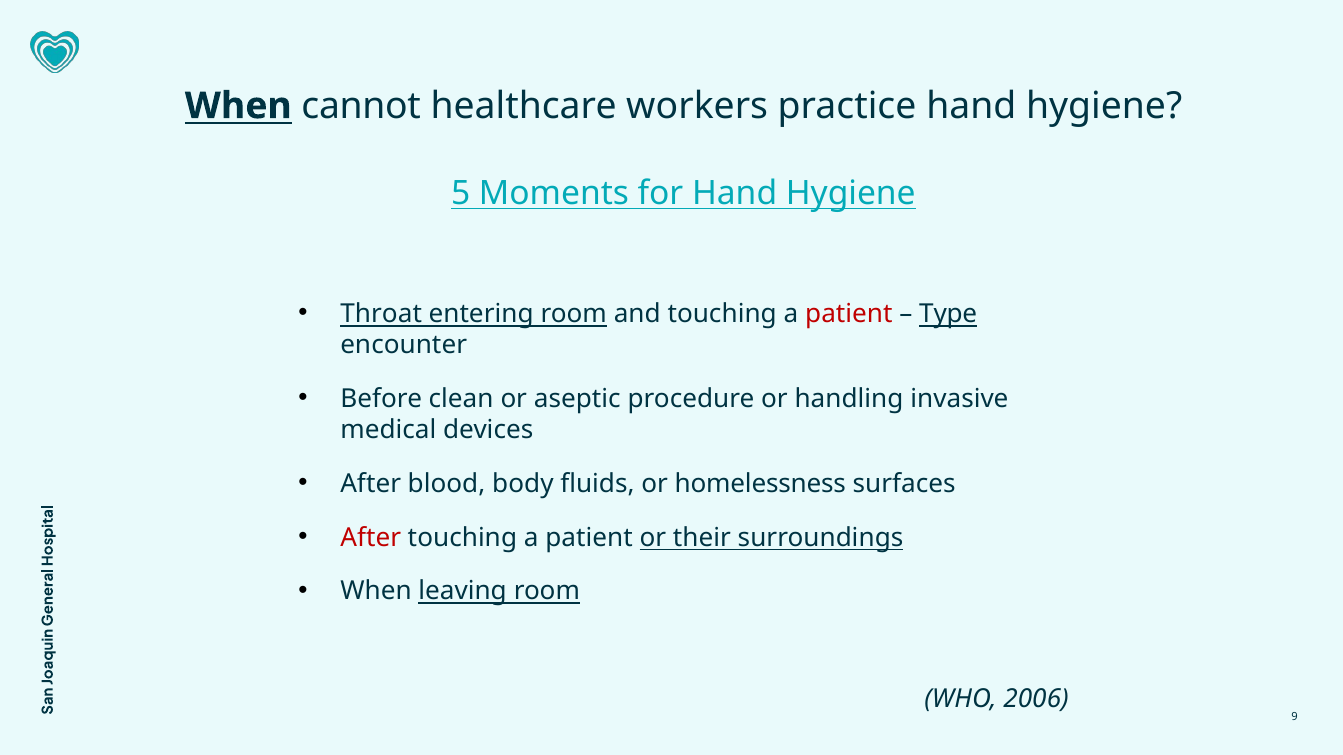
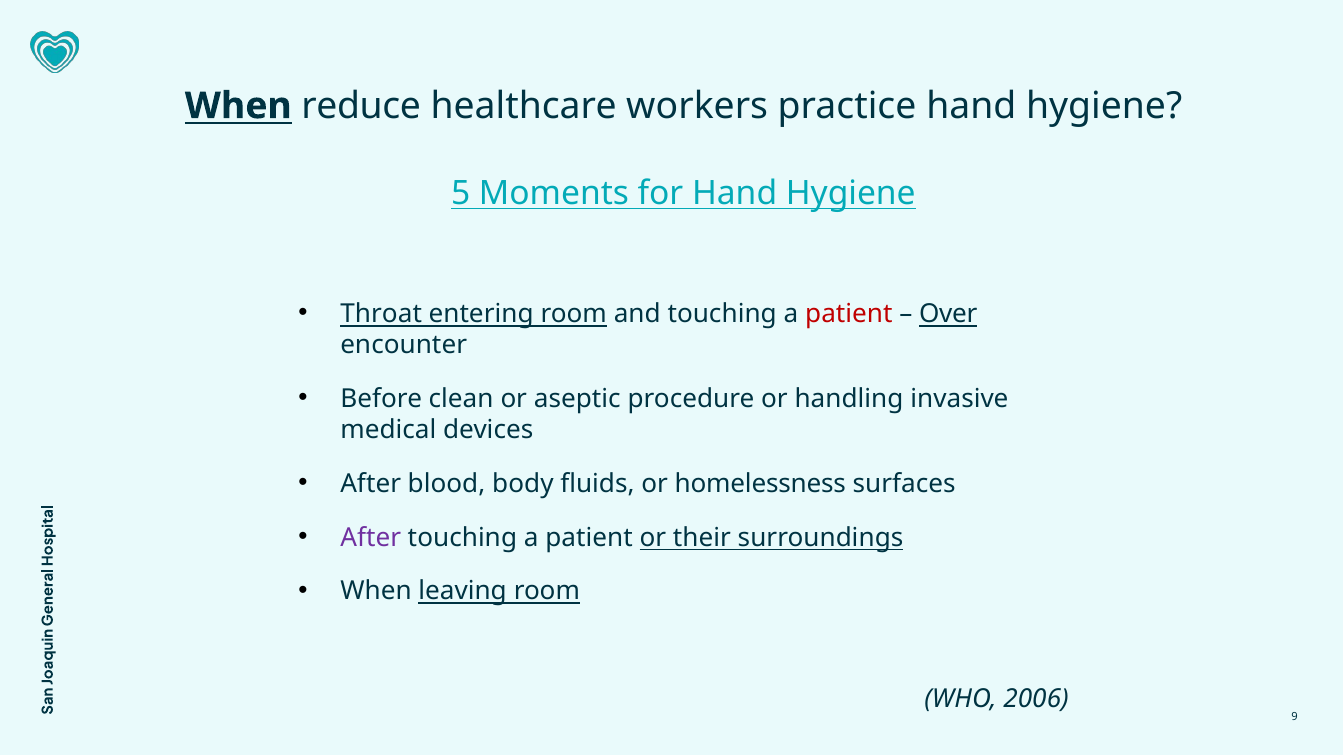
cannot: cannot -> reduce (361, 106)
Type: Type -> Over (948, 314)
After colour: red -> purple (371, 538)
